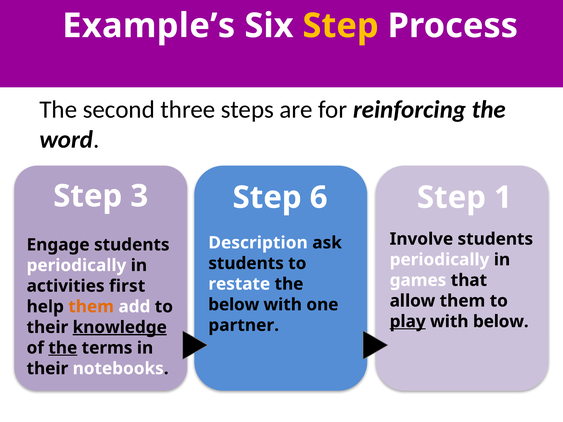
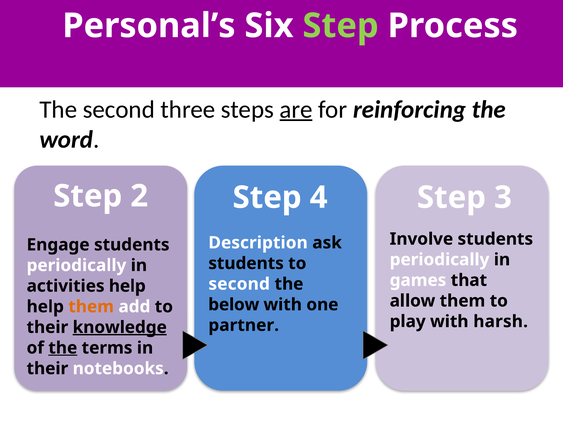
Example’s: Example’s -> Personal’s (149, 26)
Step colour: yellow -> light green (341, 26)
are underline: none -> present (296, 110)
3: 3 -> 2 (139, 196)
6: 6 -> 4 (319, 198)
1: 1 -> 3 (503, 198)
restate: restate -> second (239, 284)
activities first: first -> help (127, 286)
play underline: present -> none (408, 322)
with below: below -> harsh (501, 322)
